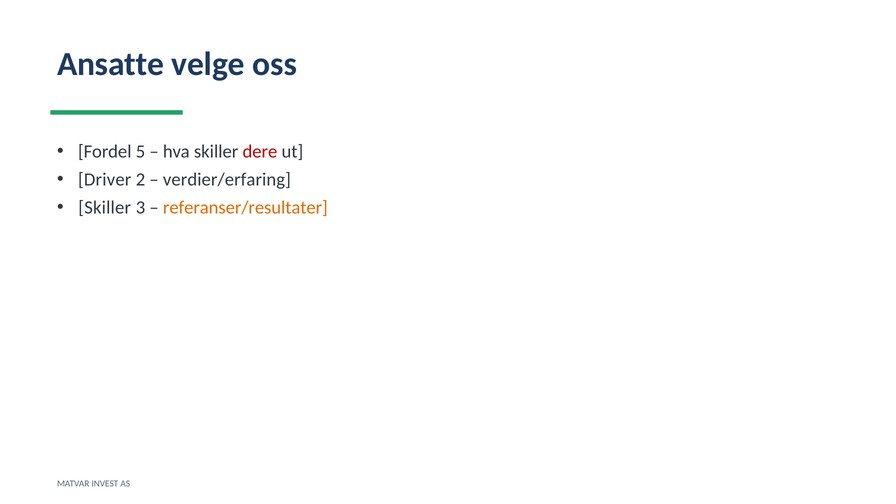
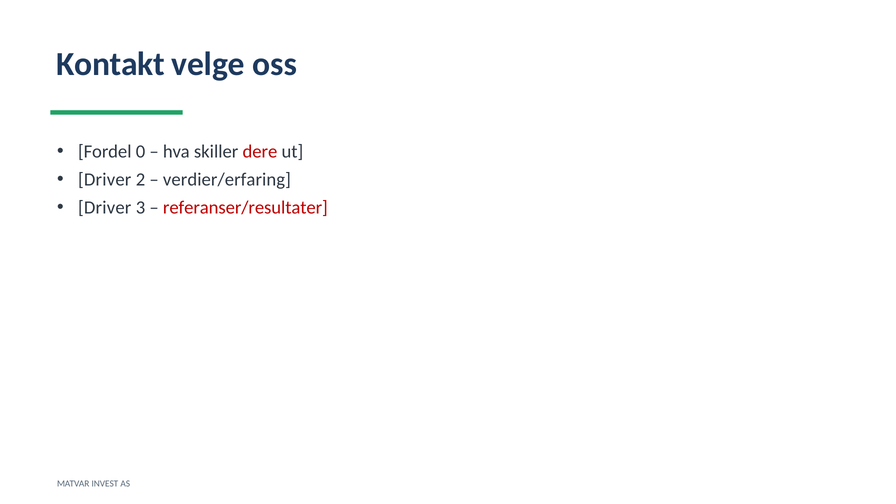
Ansatte: Ansatte -> Kontakt (111, 64)
5: 5 -> 0 (141, 152)
Skiller: Skiller -> Driver (105, 208)
referanser/resultater colour: orange -> red (245, 208)
